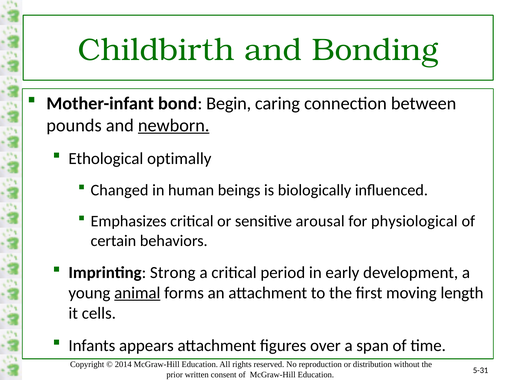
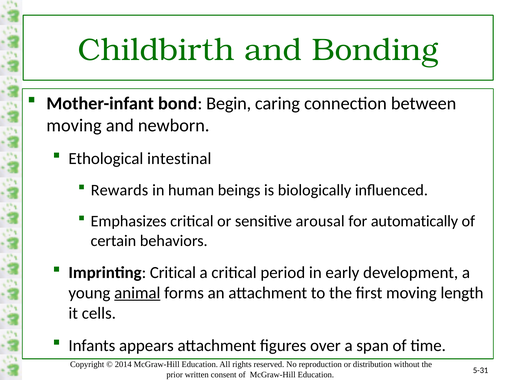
pounds: pounds -> moving (74, 125)
newborn underline: present -> none (174, 125)
optimally: optimally -> intestinal (179, 158)
Changed: Changed -> Rewards (119, 190)
physiological: physiological -> automatically (414, 221)
Imprinting Strong: Strong -> Critical (173, 272)
